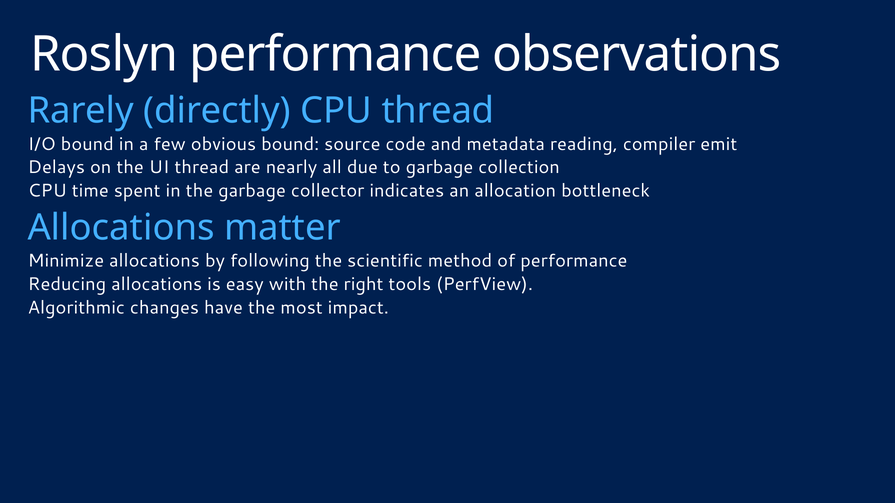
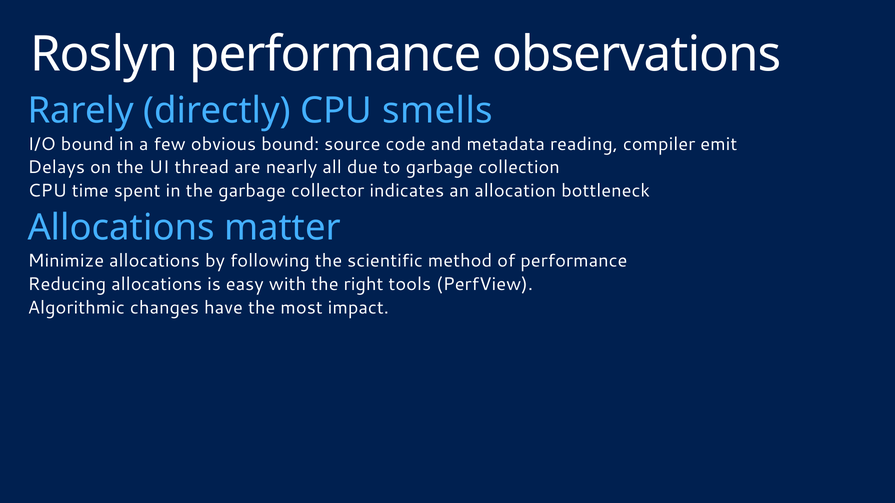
CPU thread: thread -> smells (438, 111)
